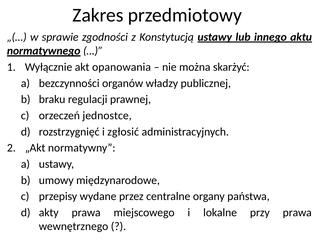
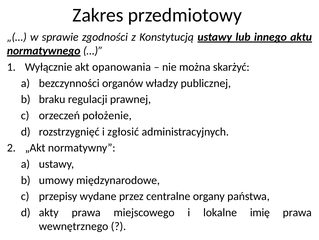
jednostce: jednostce -> położenie (107, 115)
przy: przy -> imię (260, 212)
